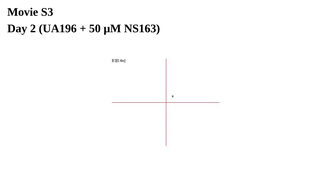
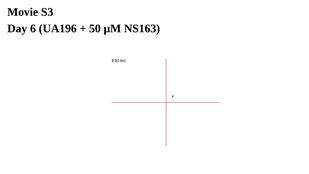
2: 2 -> 6 (33, 28)
